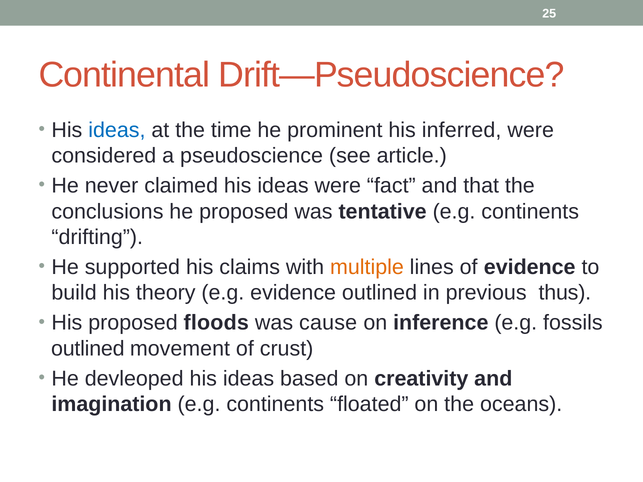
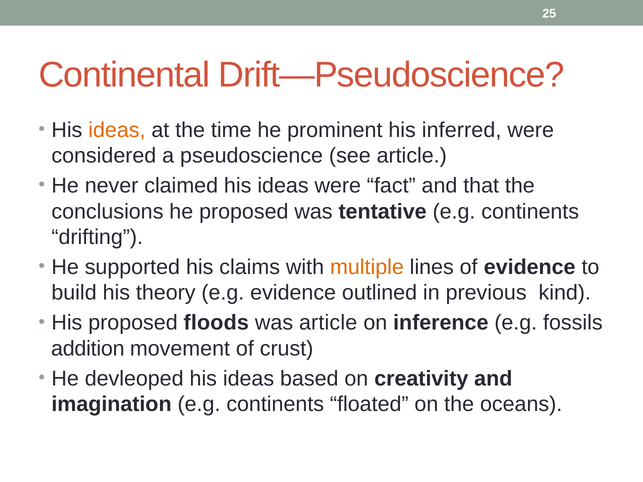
ideas colour: blue -> orange (117, 130)
thus: thus -> kind (565, 293)
was cause: cause -> article (328, 323)
outlined: outlined -> addition (88, 349)
